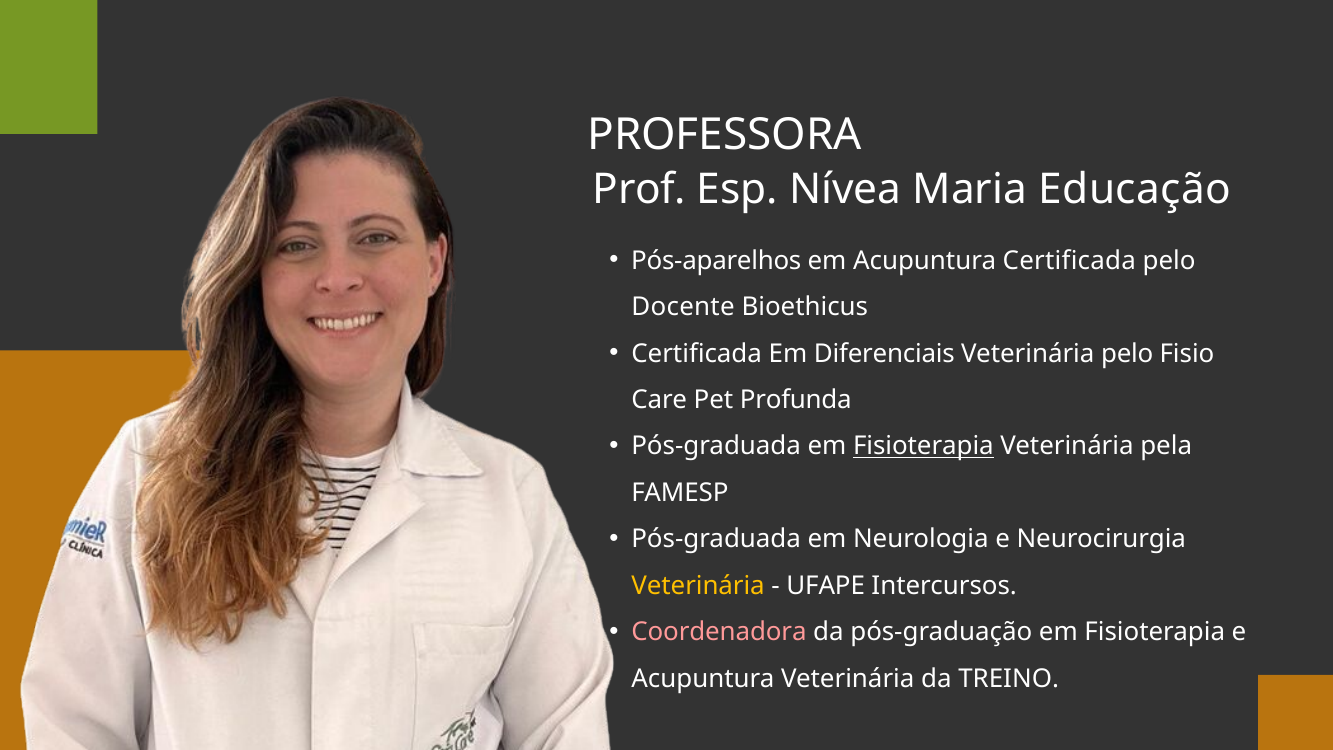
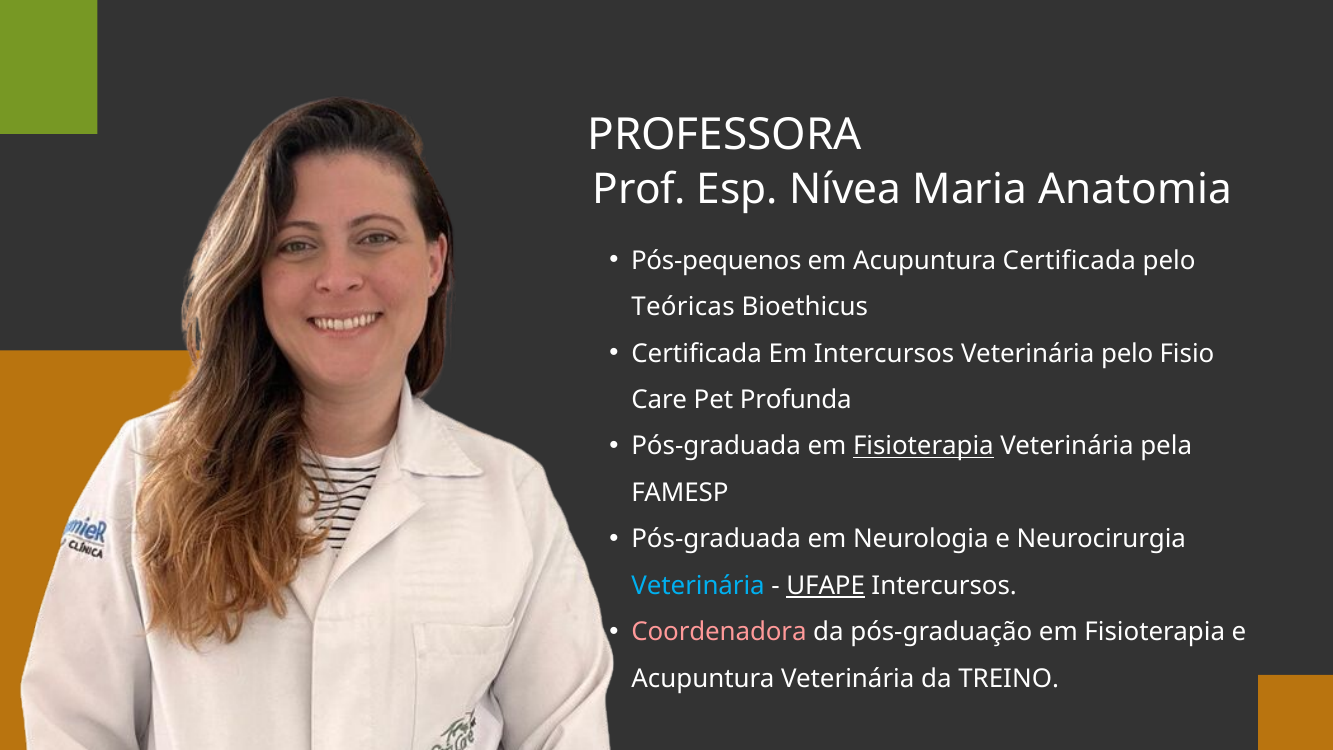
Educação: Educação -> Anatomia (1135, 190)
Pós-aparelhos: Pós-aparelhos -> Pós-pequenos (716, 261)
Docente: Docente -> Teóricas (683, 307)
Em Diferenciais: Diferenciais -> Intercursos (884, 354)
Veterinária colour: yellow -> light blue (698, 585)
UFAPE underline: none -> present (826, 585)
